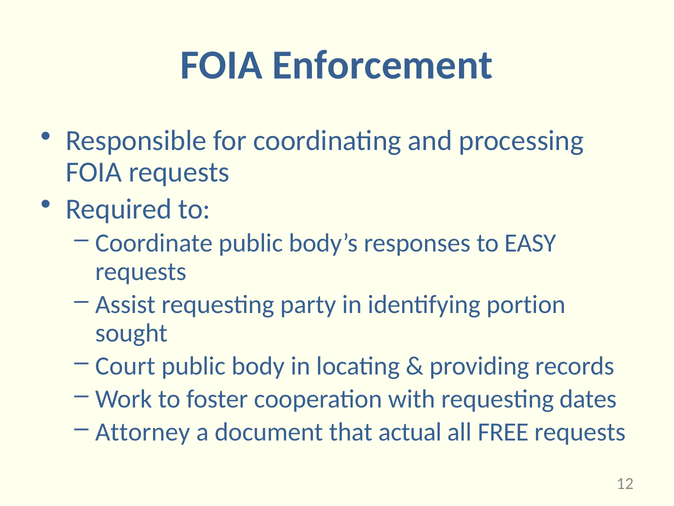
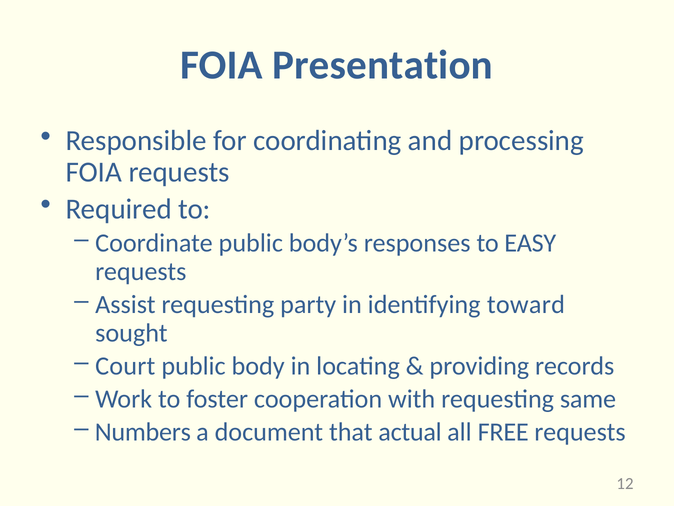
Enforcement: Enforcement -> Presentation (383, 65)
portion: portion -> toward (526, 304)
dates: dates -> same (588, 399)
Attorney: Attorney -> Numbers (143, 432)
